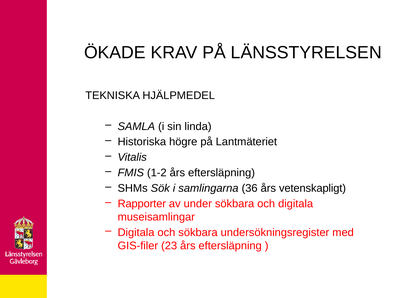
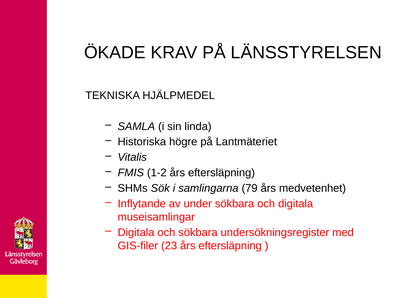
36: 36 -> 79 (250, 188)
vetenskapligt: vetenskapligt -> medvetenhet (312, 188)
Rapporter: Rapporter -> Inflytande (142, 203)
